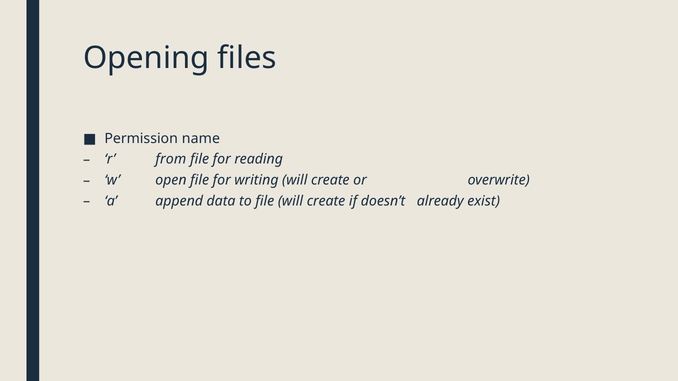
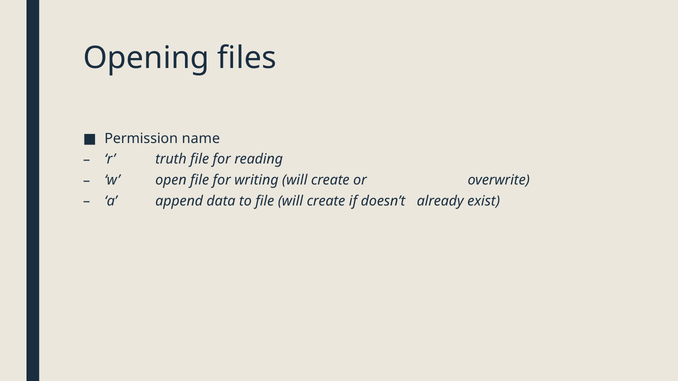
from: from -> truth (171, 160)
